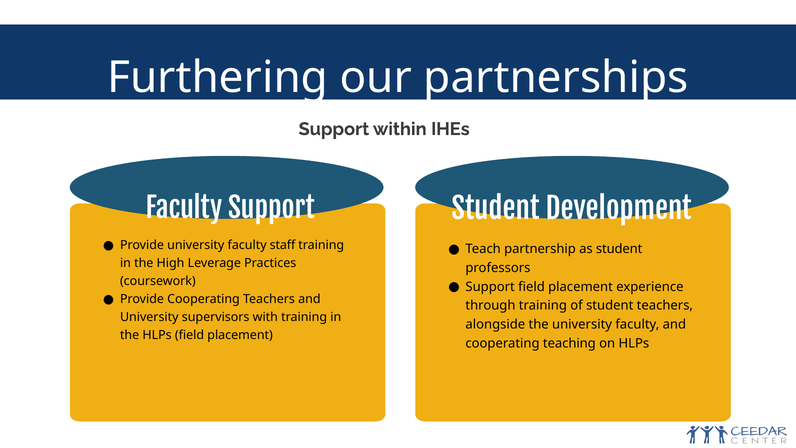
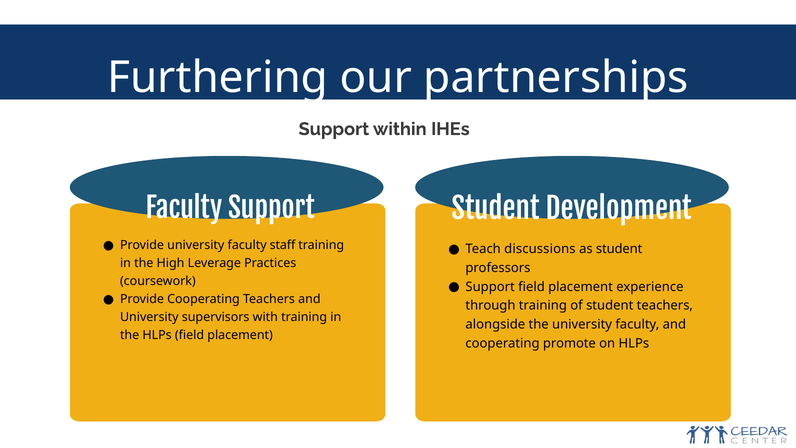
partnership: partnership -> discussions (540, 249)
teaching: teaching -> promote (569, 343)
